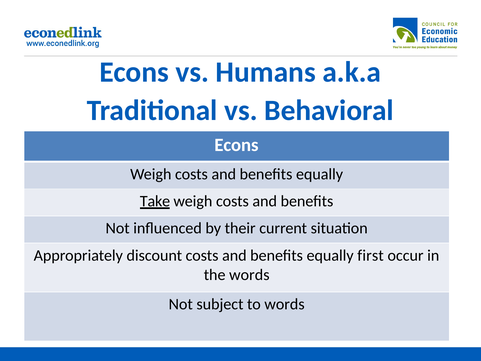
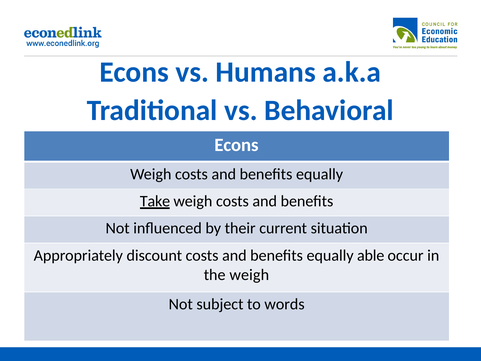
first: first -> able (371, 255)
the words: words -> weigh (249, 275)
